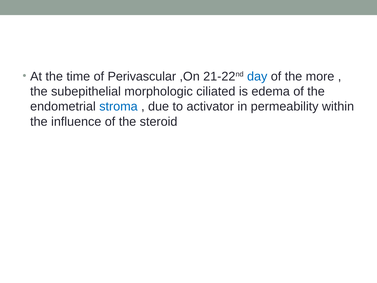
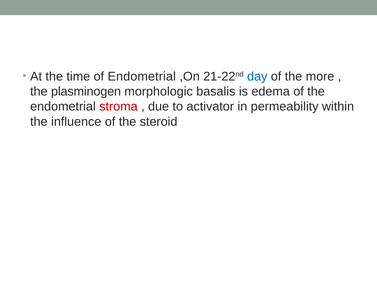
of Perivascular: Perivascular -> Endometrial (142, 76)
subepithelial: subepithelial -> plasminogen (86, 91)
ciliated: ciliated -> basalis (216, 91)
stroma colour: blue -> red (118, 106)
